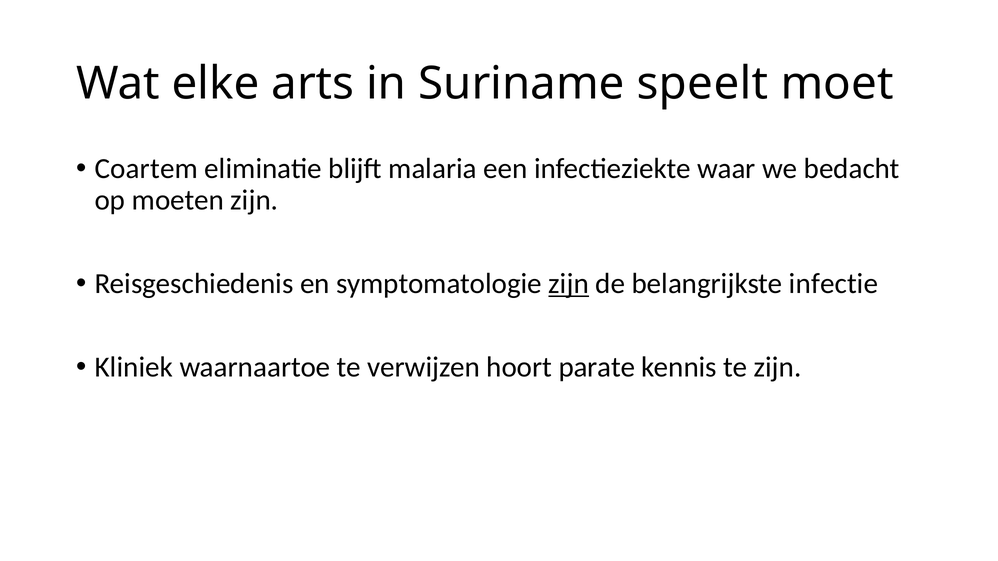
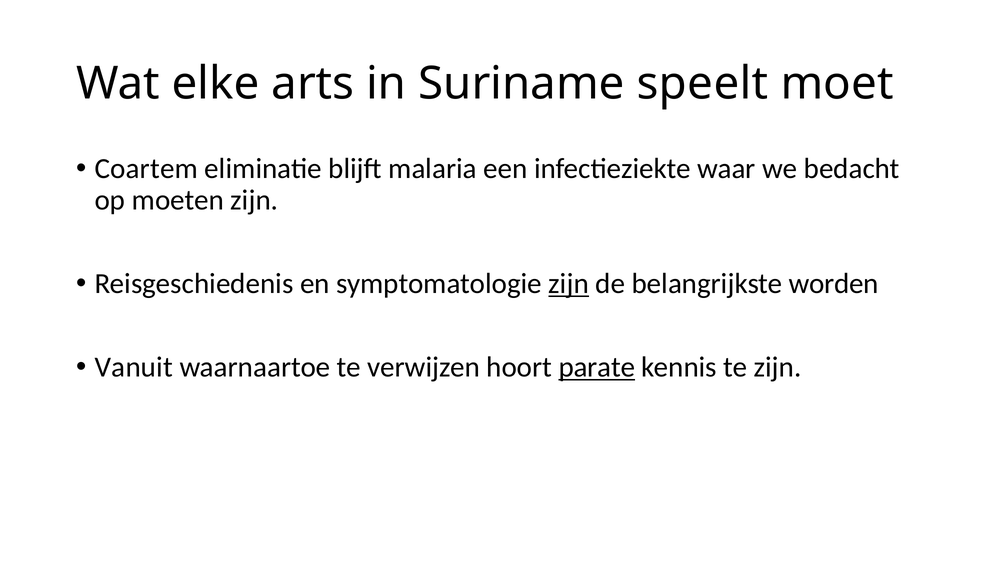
infectie: infectie -> worden (834, 284)
Kliniek: Kliniek -> Vanuit (134, 368)
parate underline: none -> present (597, 368)
